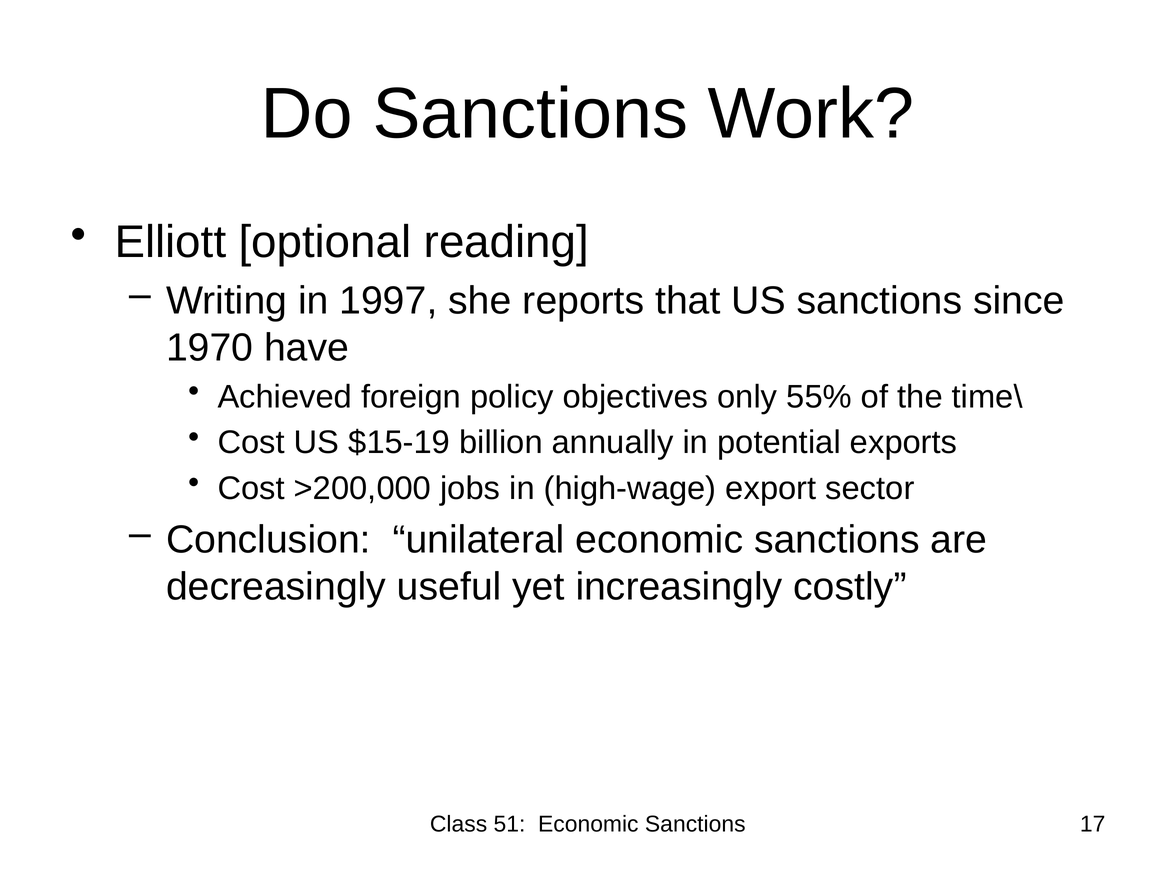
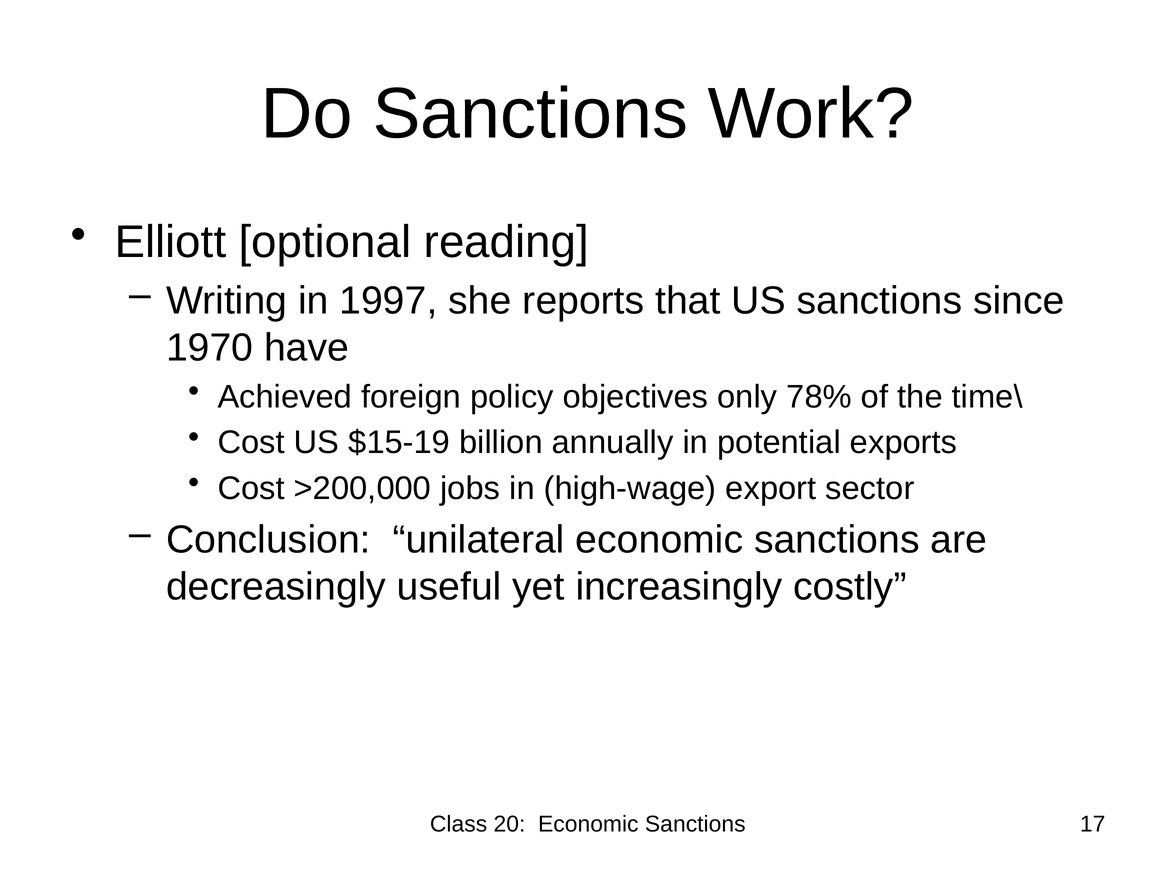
55%: 55% -> 78% (819, 397)
51: 51 -> 20 (509, 824)
